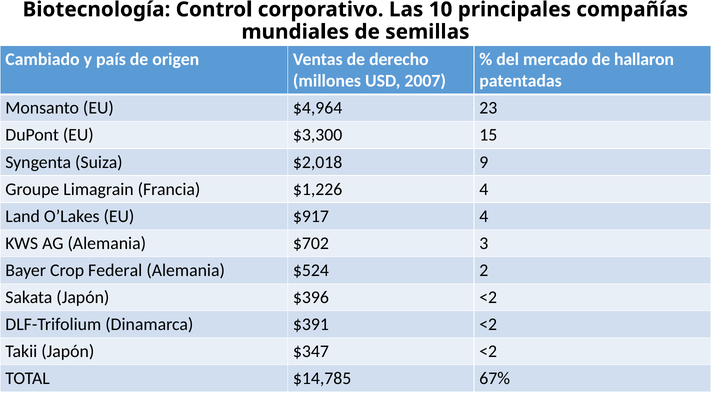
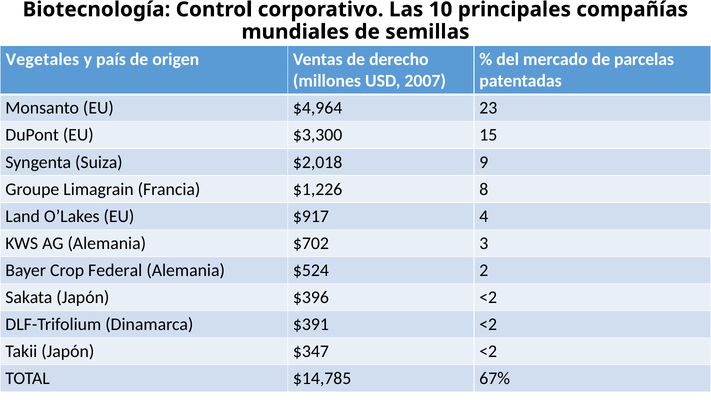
Cambiado: Cambiado -> Vegetales (42, 59)
hallaron: hallaron -> parcelas (644, 59)
$1,226 4: 4 -> 8 (484, 189)
